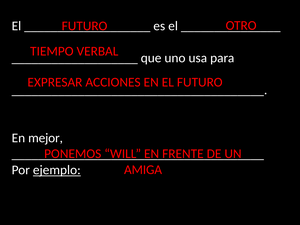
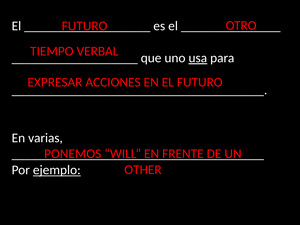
usa underline: none -> present (198, 58)
mejor: mejor -> varias (45, 138)
AMIGA: AMIGA -> OTHER (143, 170)
